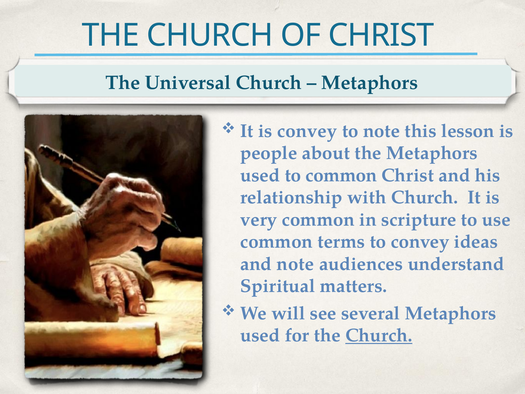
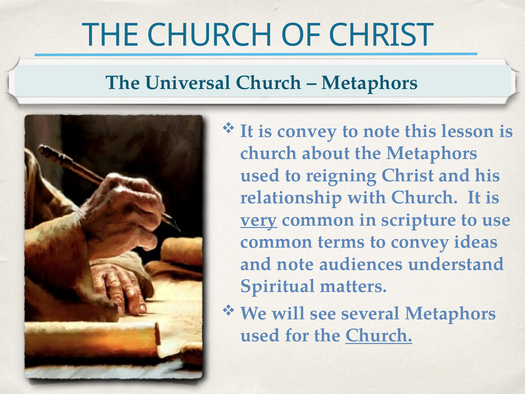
people: people -> church (269, 153)
to common: common -> reigning (341, 175)
very underline: none -> present (259, 219)
